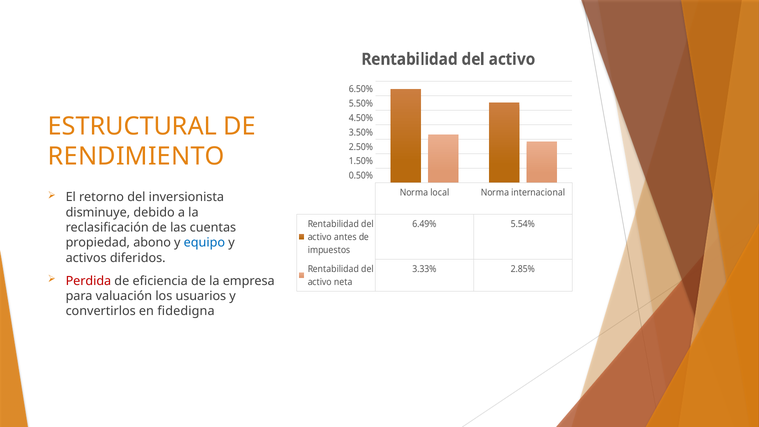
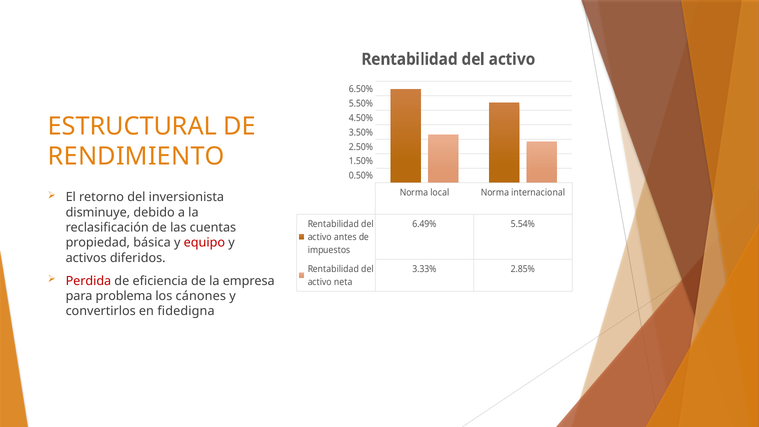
abono: abono -> básica (152, 243)
equipo colour: blue -> red (204, 243)
valuación: valuación -> problema (124, 296)
usuarios: usuarios -> cánones (201, 296)
